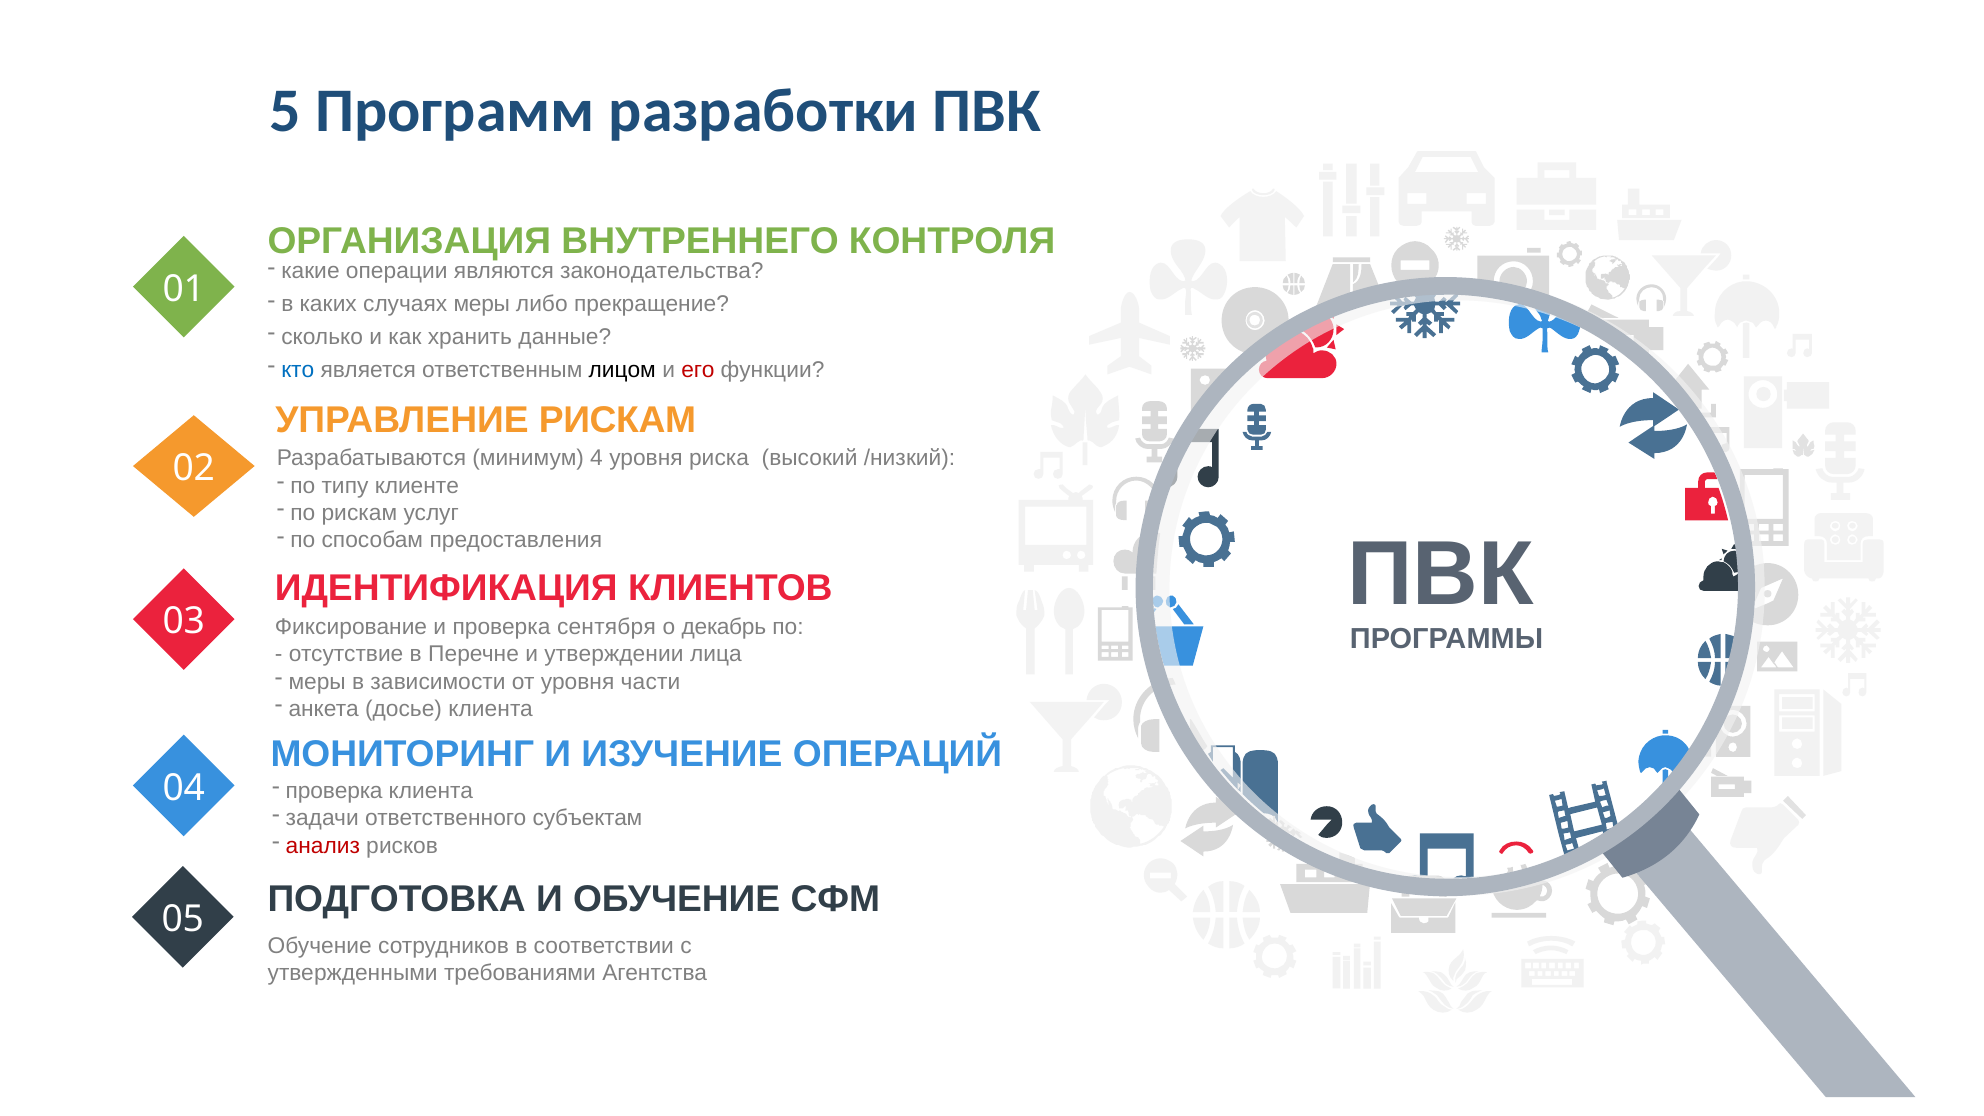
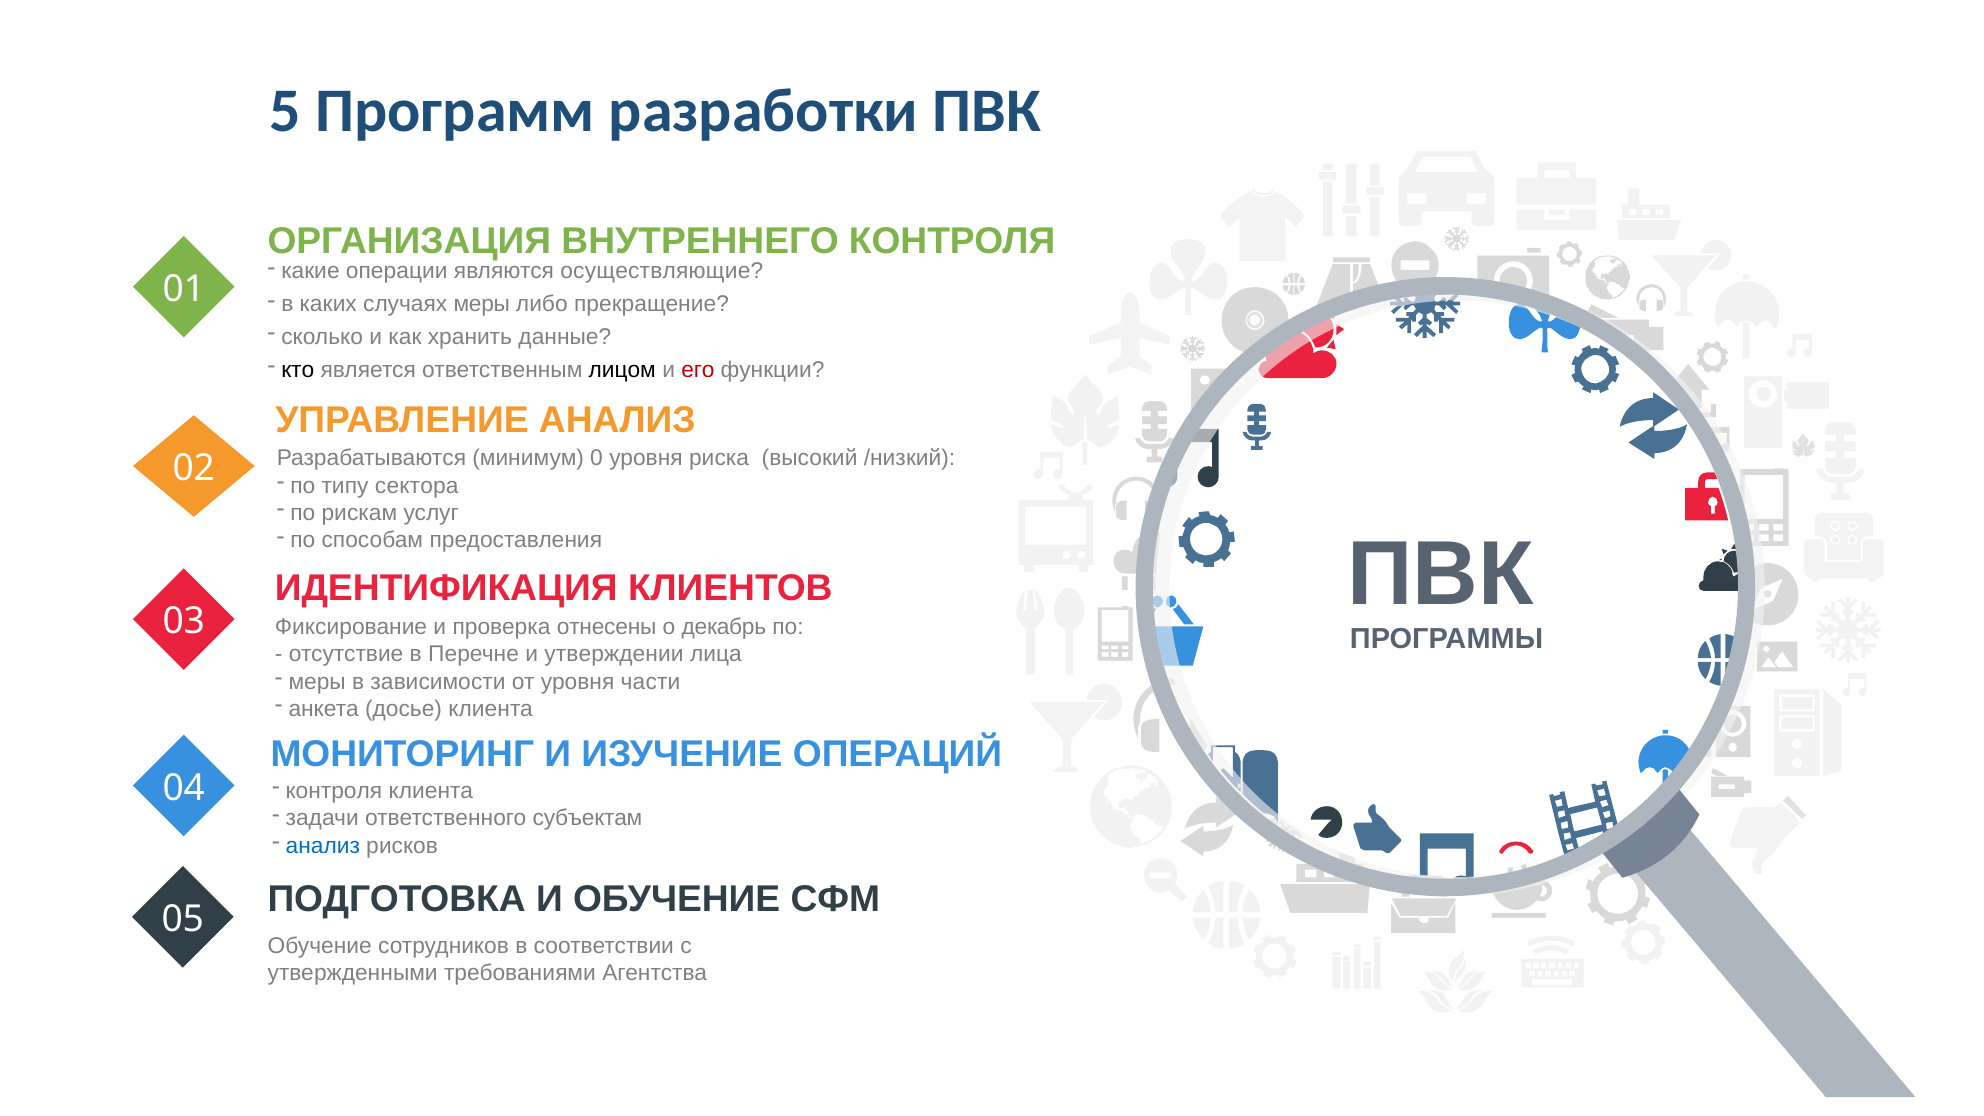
законодательства: законодательства -> осуществляющие (662, 271)
кто colour: blue -> black (298, 370)
УПРАВЛЕНИЕ РИСКАМ: РИСКАМ -> АНАЛИЗ (617, 420)
4: 4 -> 0 (597, 458)
клиенте: клиенте -> сектора (417, 486)
сентября: сентября -> отнесены (607, 627)
проверка: проверка -> контроля (334, 791)
анализ colour: red -> blue (323, 846)
